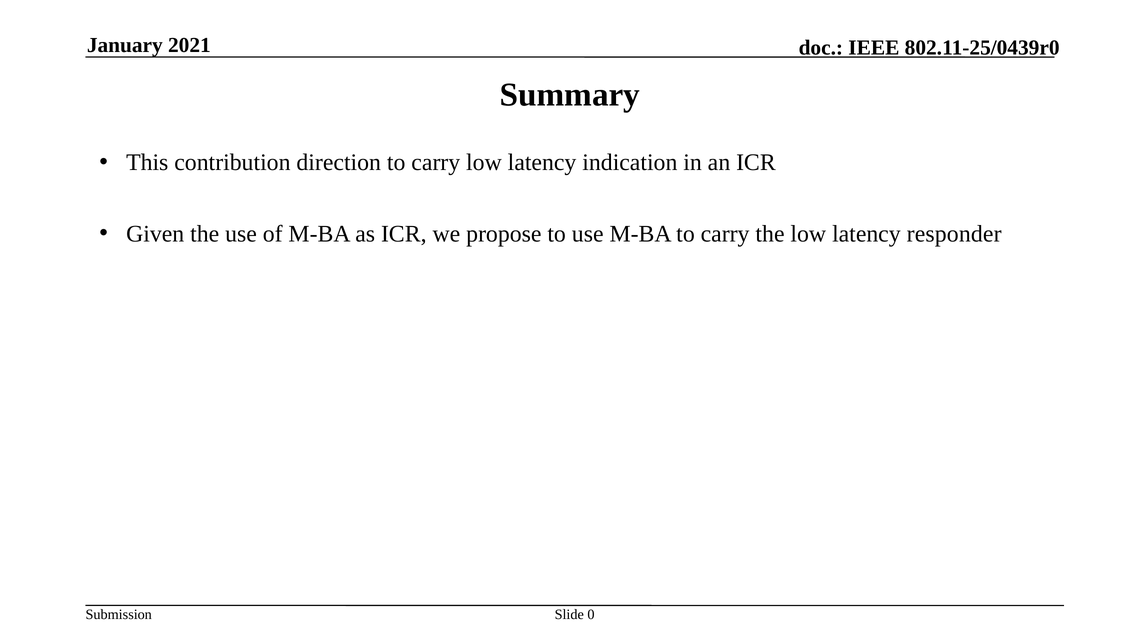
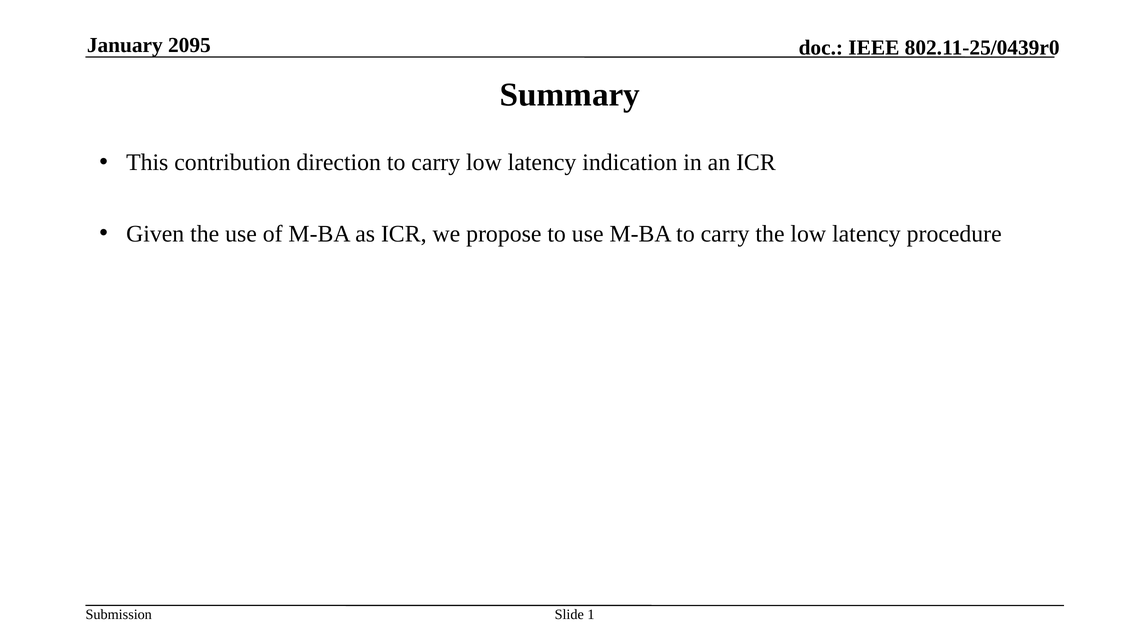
2021: 2021 -> 2095 (189, 45)
responder: responder -> procedure (954, 234)
0: 0 -> 1 (591, 615)
